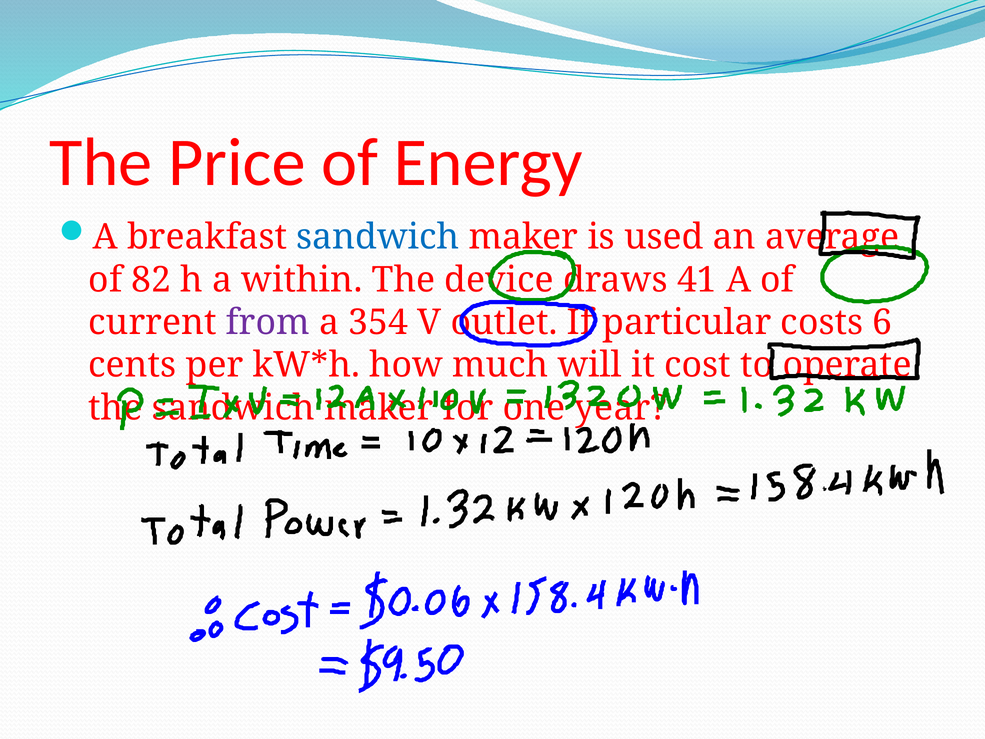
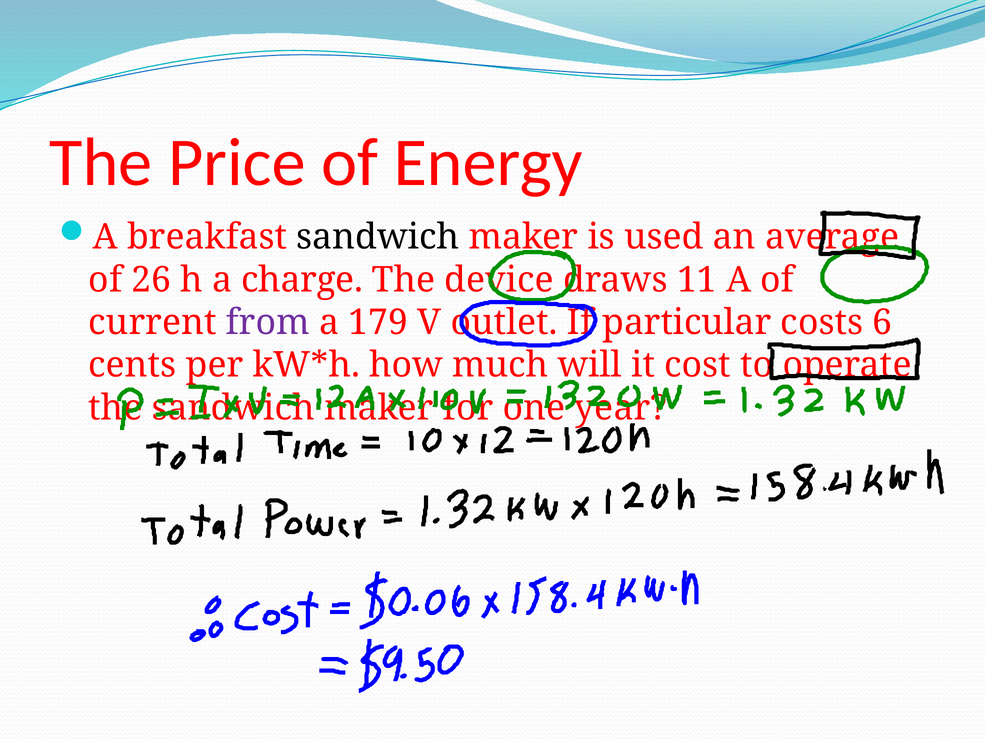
sandwich colour: blue -> black (378, 237)
82: 82 -> 26 (151, 280)
within: within -> charge (302, 280)
41: 41 -> 11 (697, 280)
354: 354 -> 179 (378, 322)
